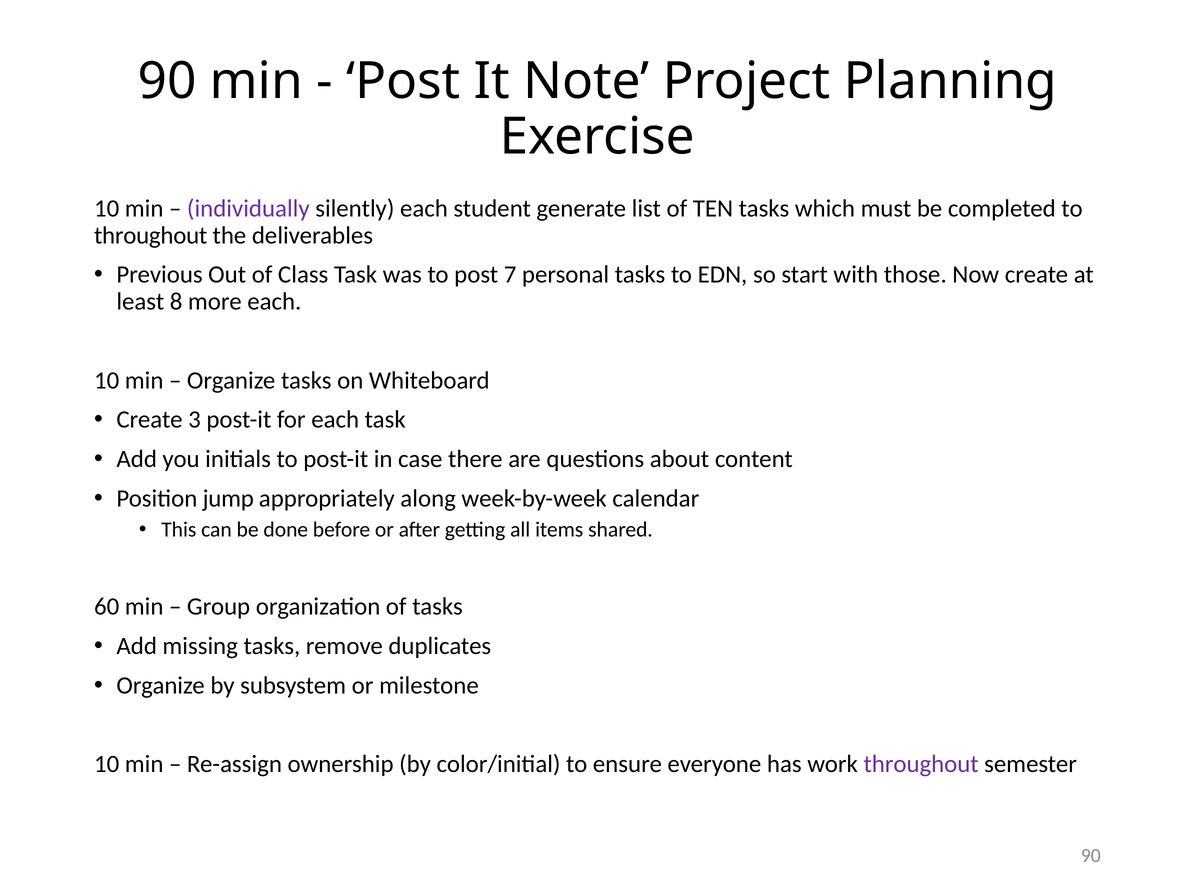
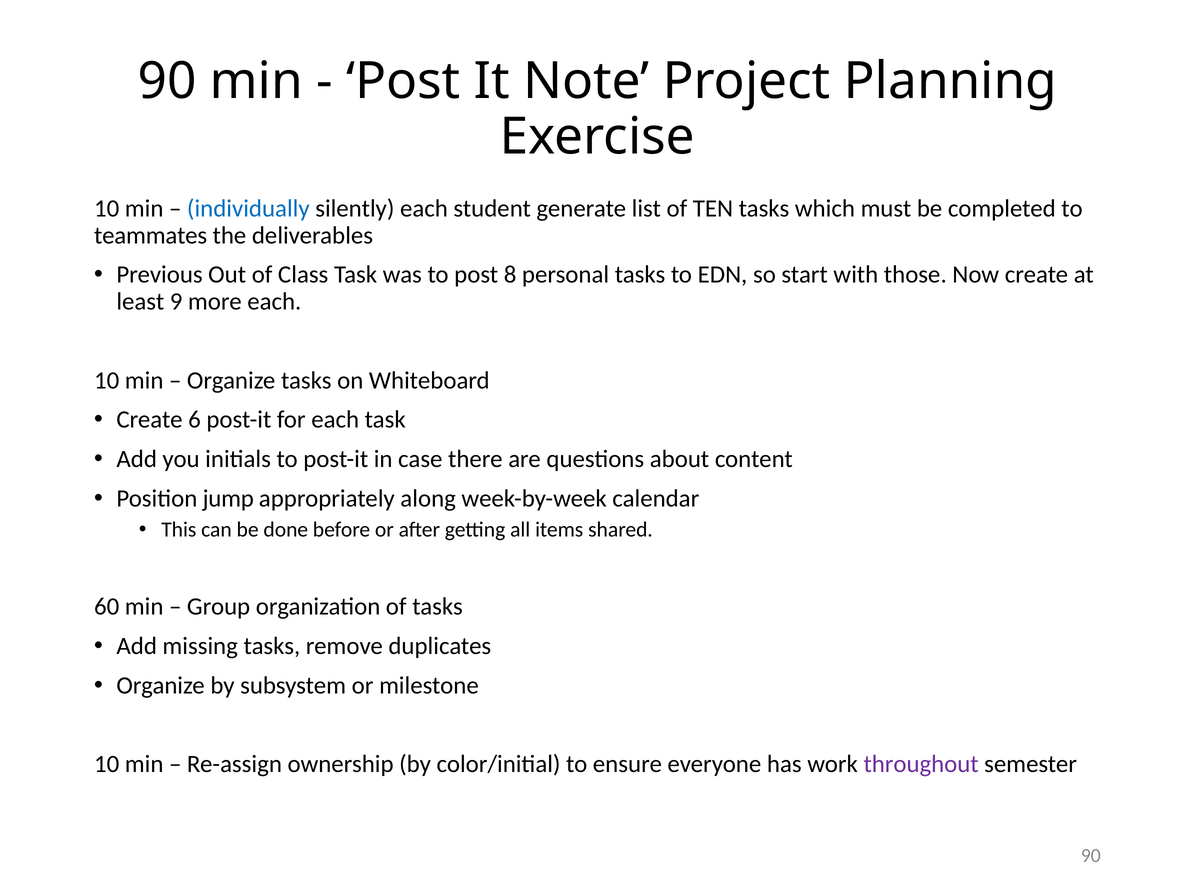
individually colour: purple -> blue (248, 208)
throughout: throughout -> teammates (151, 235)
7: 7 -> 8 (510, 275)
8: 8 -> 9 (176, 302)
3: 3 -> 6 (194, 420)
